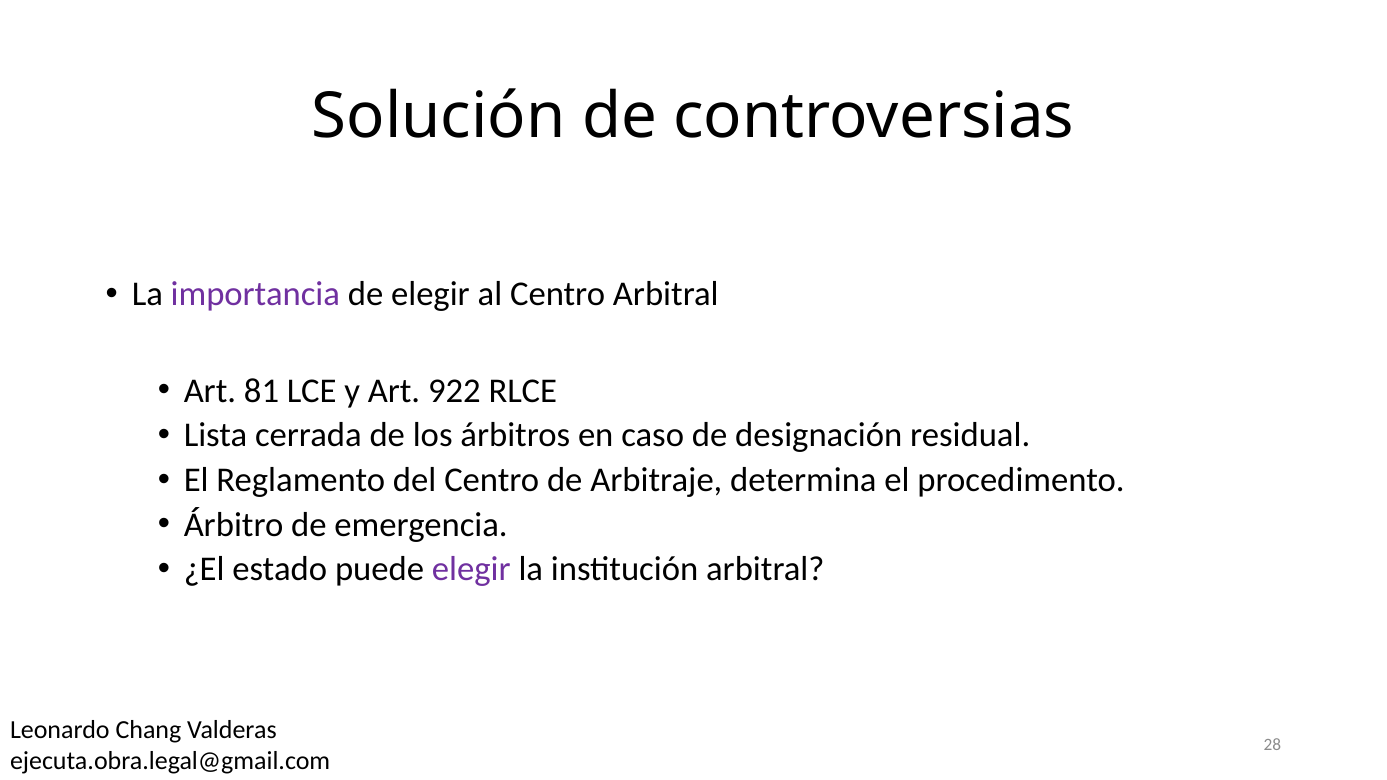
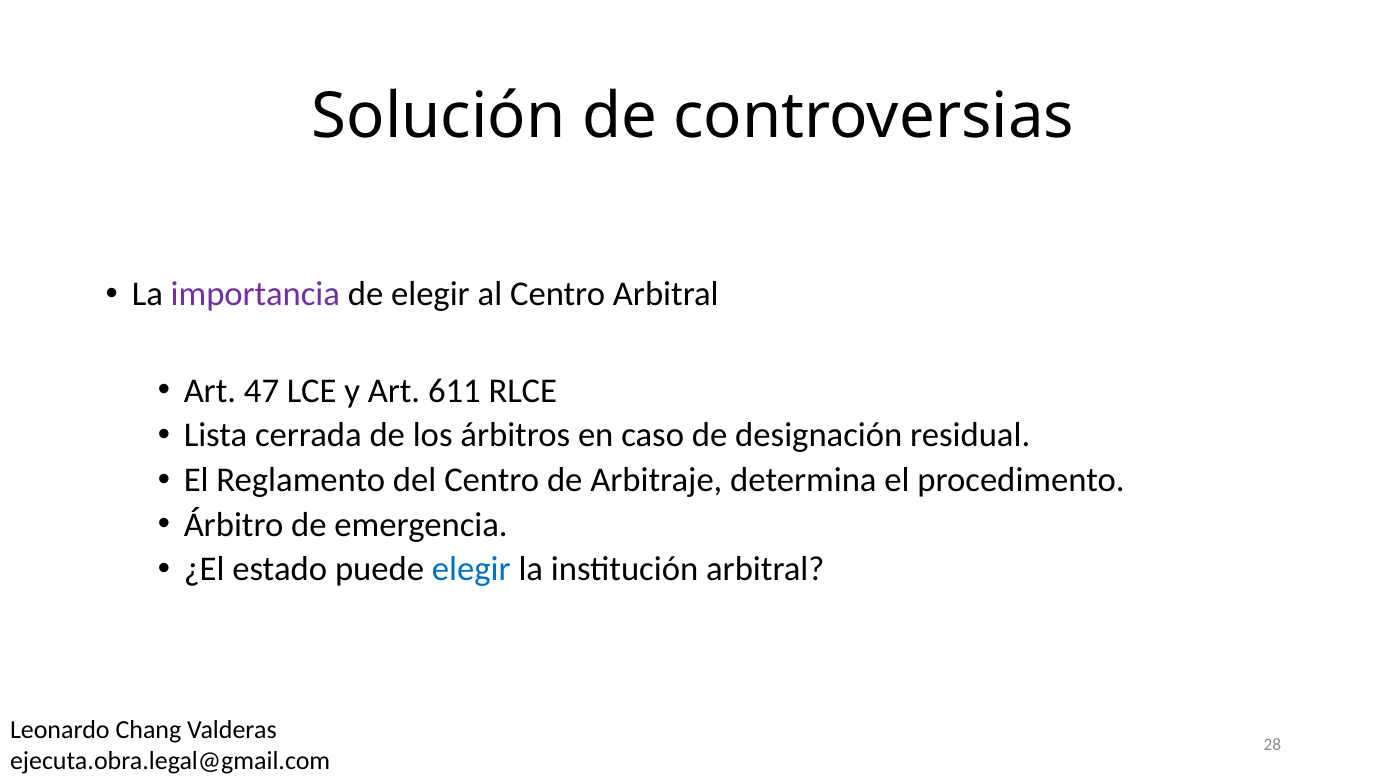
81: 81 -> 47 (262, 391)
922: 922 -> 611 (454, 391)
elegir colour: purple -> blue (471, 570)
